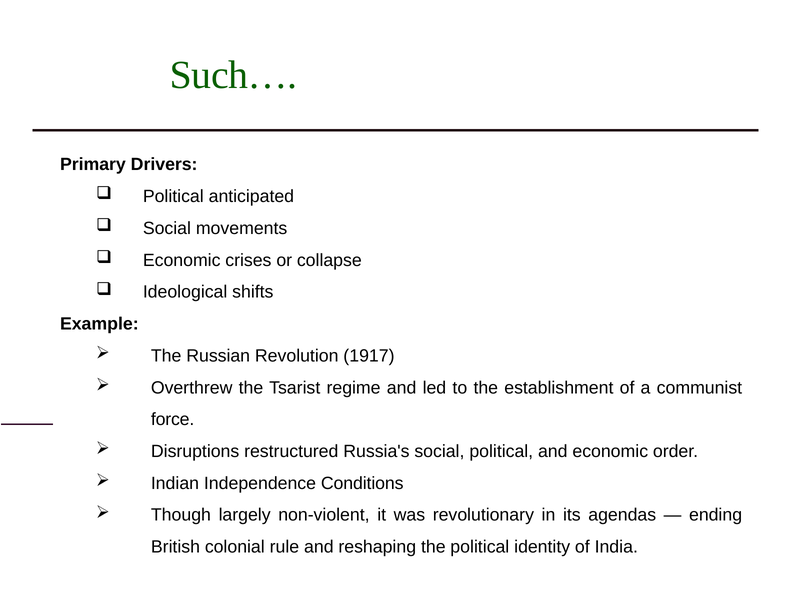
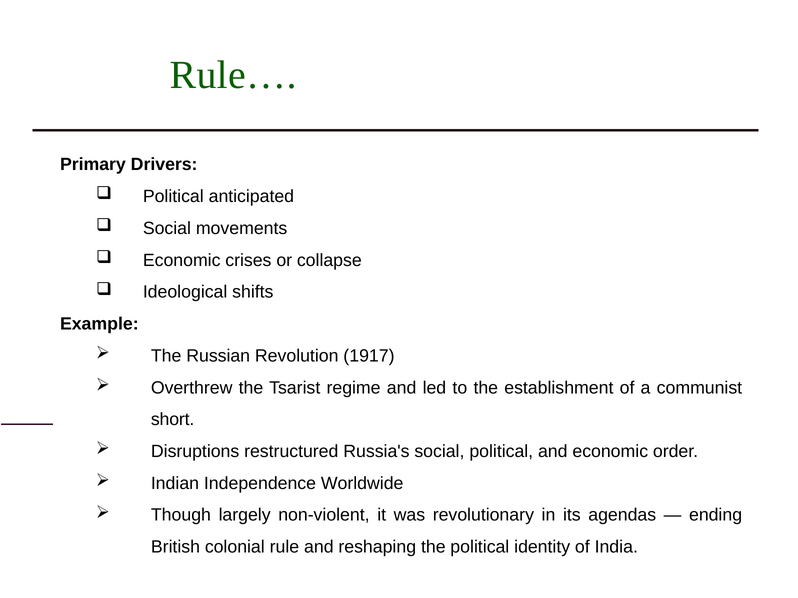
Such…: Such… -> Rule… (233, 75)
force: force -> short (173, 420)
Conditions: Conditions -> Worldwide (362, 484)
